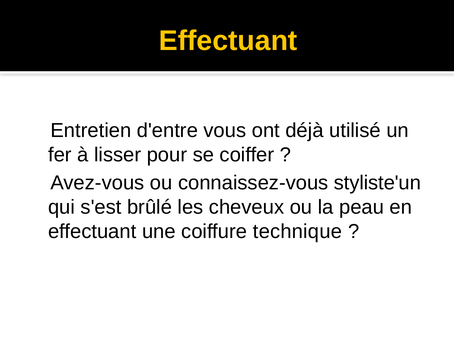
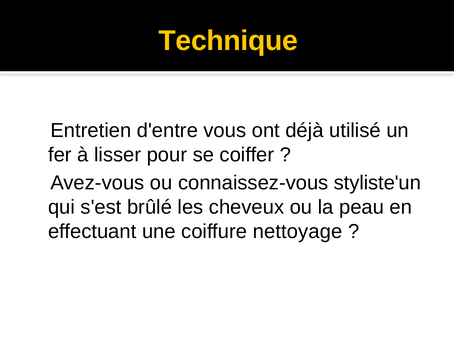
Effectuant: Effectuant -> Technique (228, 41)
technique: technique -> nettoyage (297, 231)
